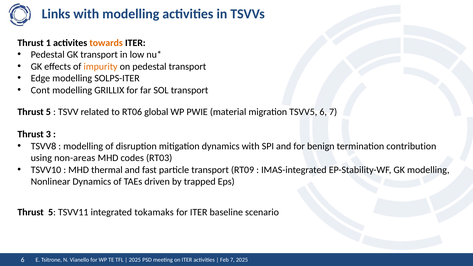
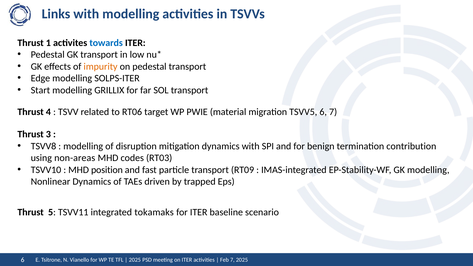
towards colour: orange -> blue (106, 43)
Cont: Cont -> Start (40, 90)
5: 5 -> 4 (48, 112)
global: global -> target (156, 112)
thermal: thermal -> position (107, 170)
